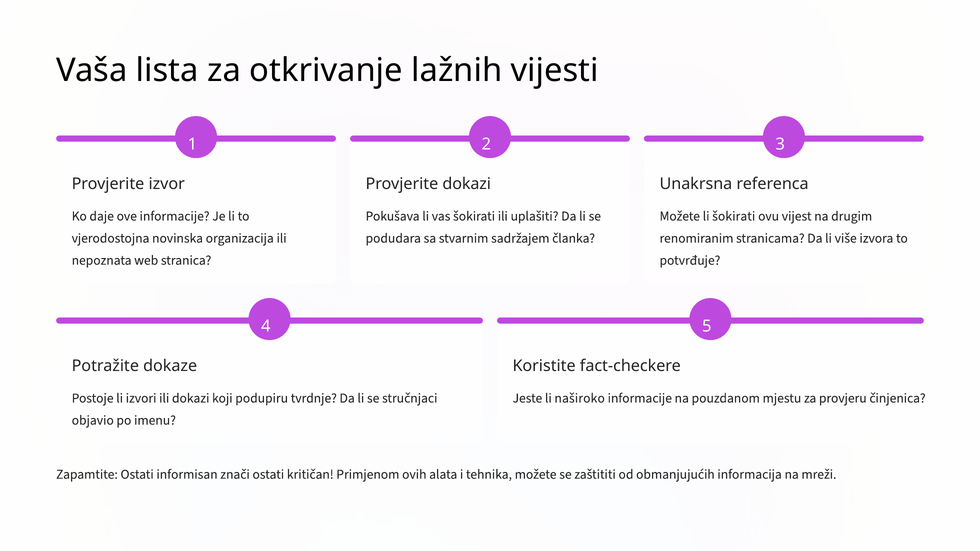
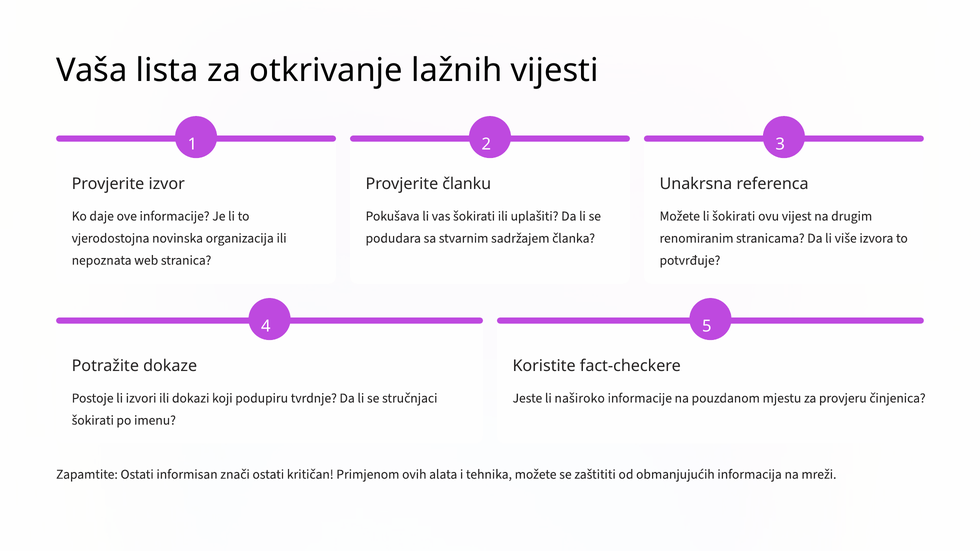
Provjerite dokazi: dokazi -> članku (467, 184)
objavio: objavio -> šokirati (93, 420)
